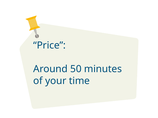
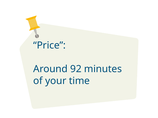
50: 50 -> 92 (76, 69)
